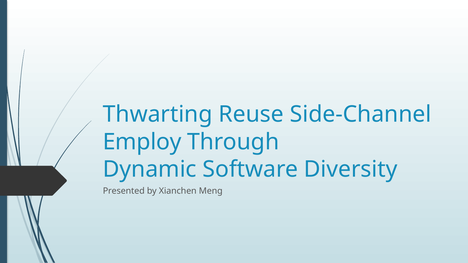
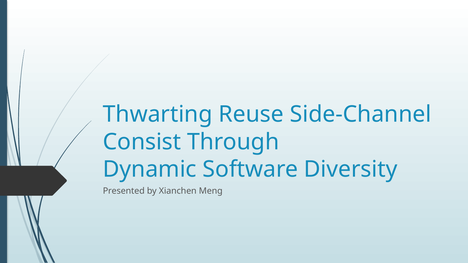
Employ: Employ -> Consist (142, 142)
